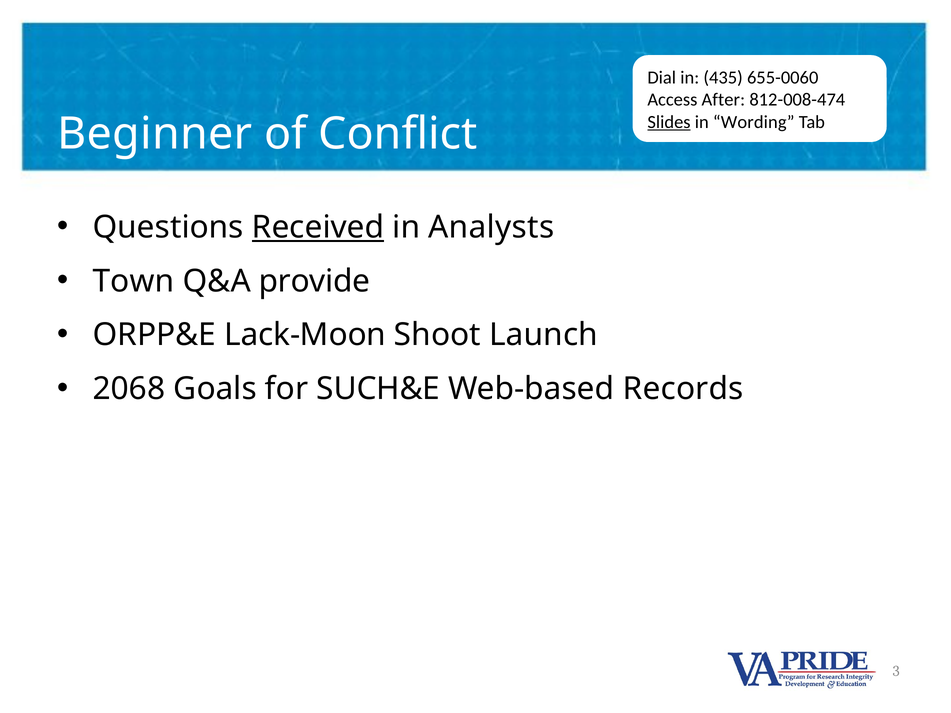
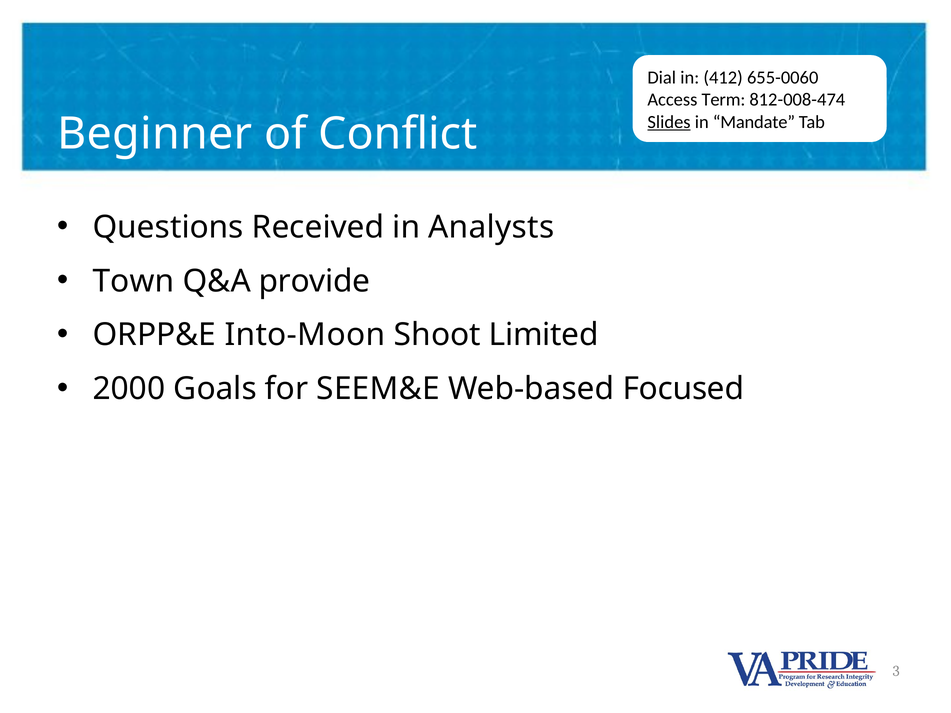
435: 435 -> 412 (723, 78)
After: After -> Term (723, 100)
Wording: Wording -> Mandate (754, 122)
Received underline: present -> none (318, 227)
Lack-Moon: Lack-Moon -> Into-Moon (305, 335)
Launch: Launch -> Limited (544, 335)
2068: 2068 -> 2000 (129, 389)
SUCH&E: SUCH&E -> SEEM&E (378, 389)
Records: Records -> Focused (683, 389)
